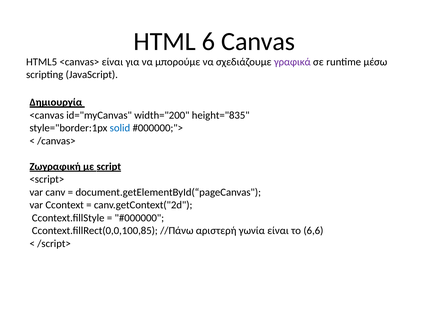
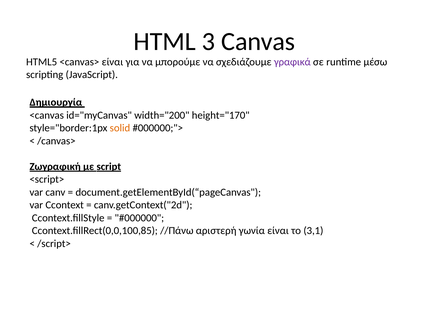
6: 6 -> 3 (209, 42)
height="835: height="835 -> height="170 (221, 115)
solid colour: blue -> orange (120, 128)
6,6: 6,6 -> 3,1 (313, 231)
